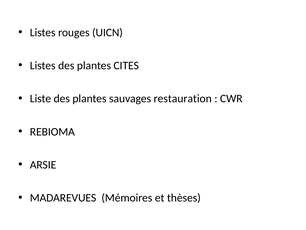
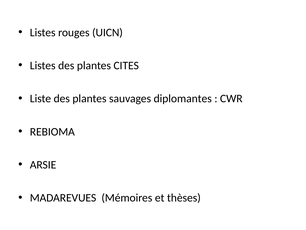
restauration: restauration -> diplomantes (183, 98)
